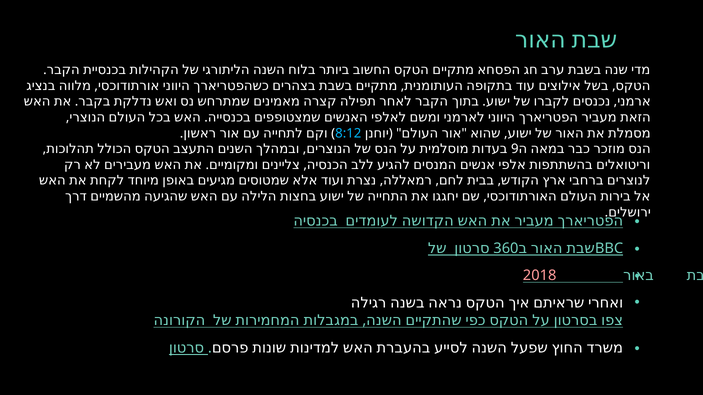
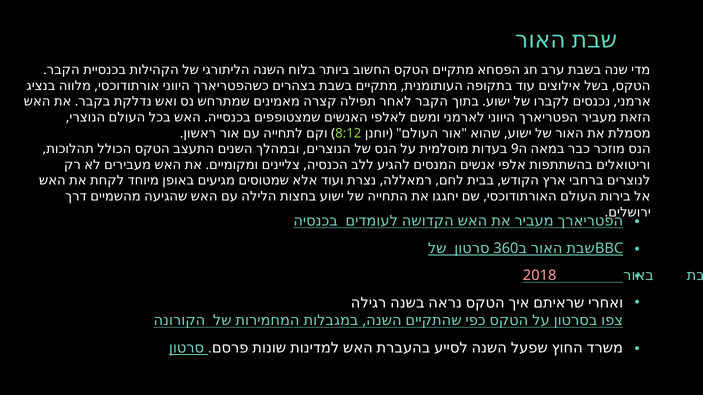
8:12 colour: light blue -> light green (348, 133)
